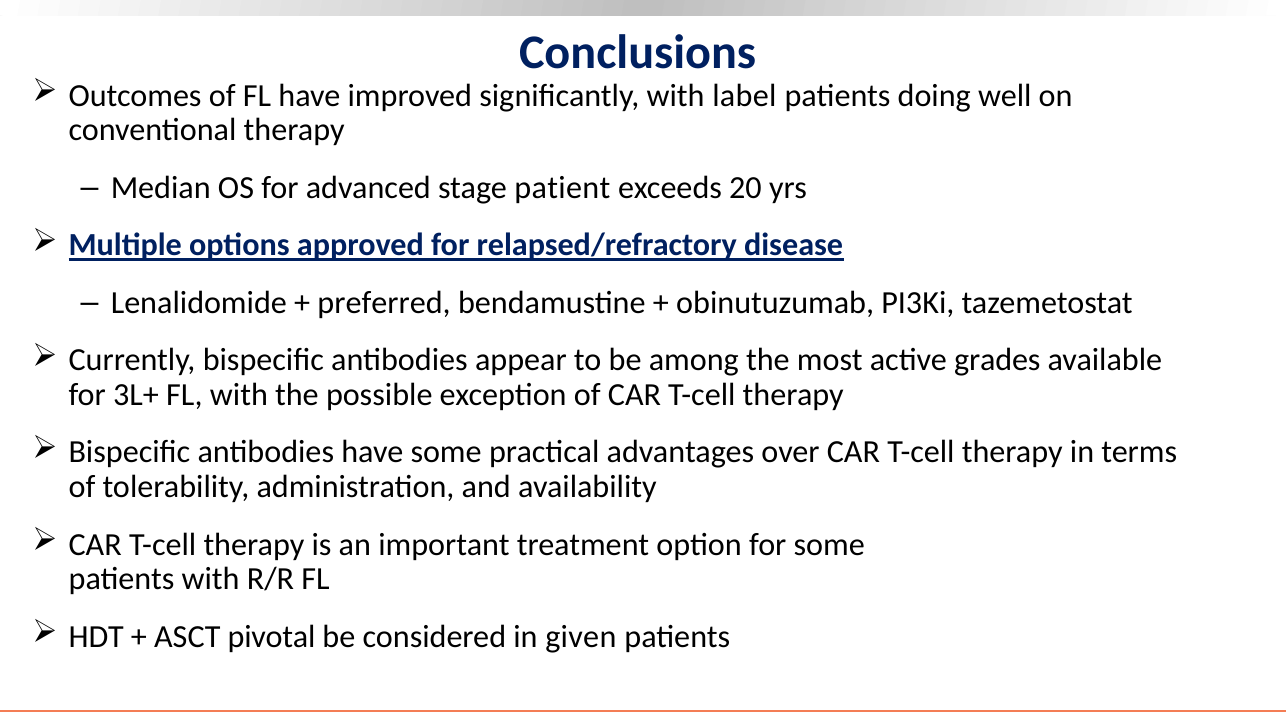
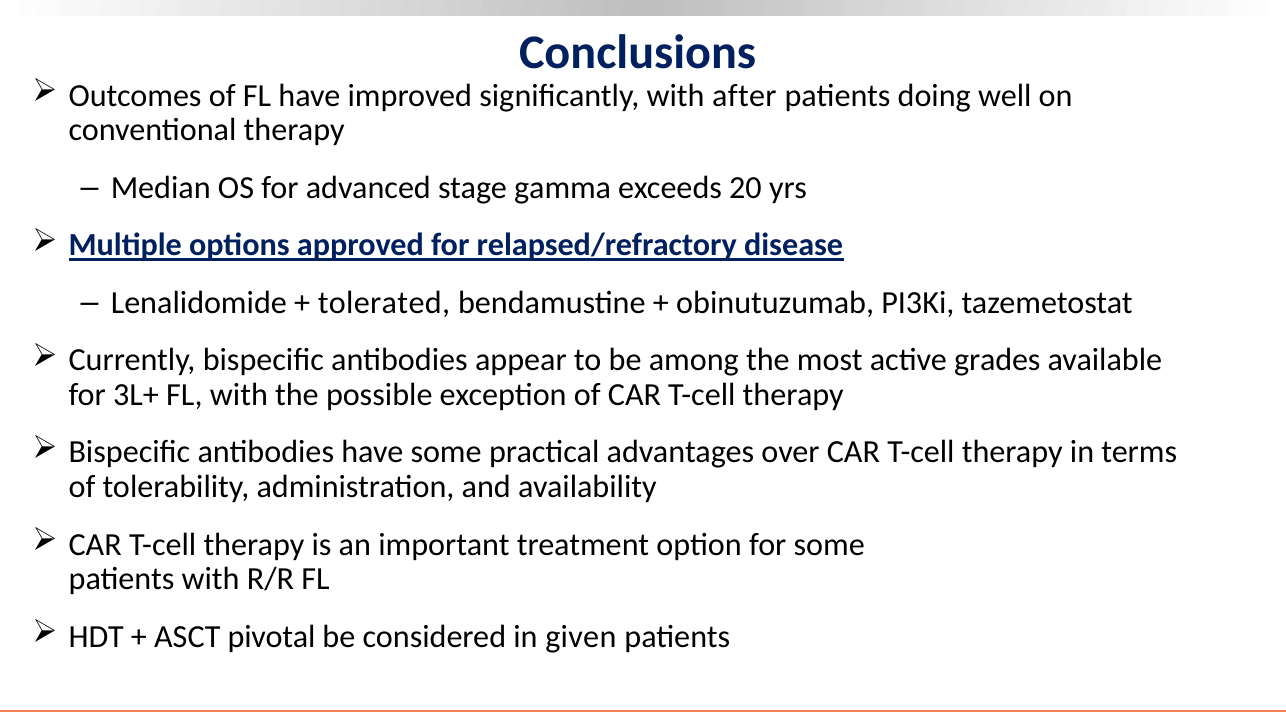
label: label -> after (744, 96)
patient: patient -> gamma (563, 188)
preferred: preferred -> tolerated (384, 303)
